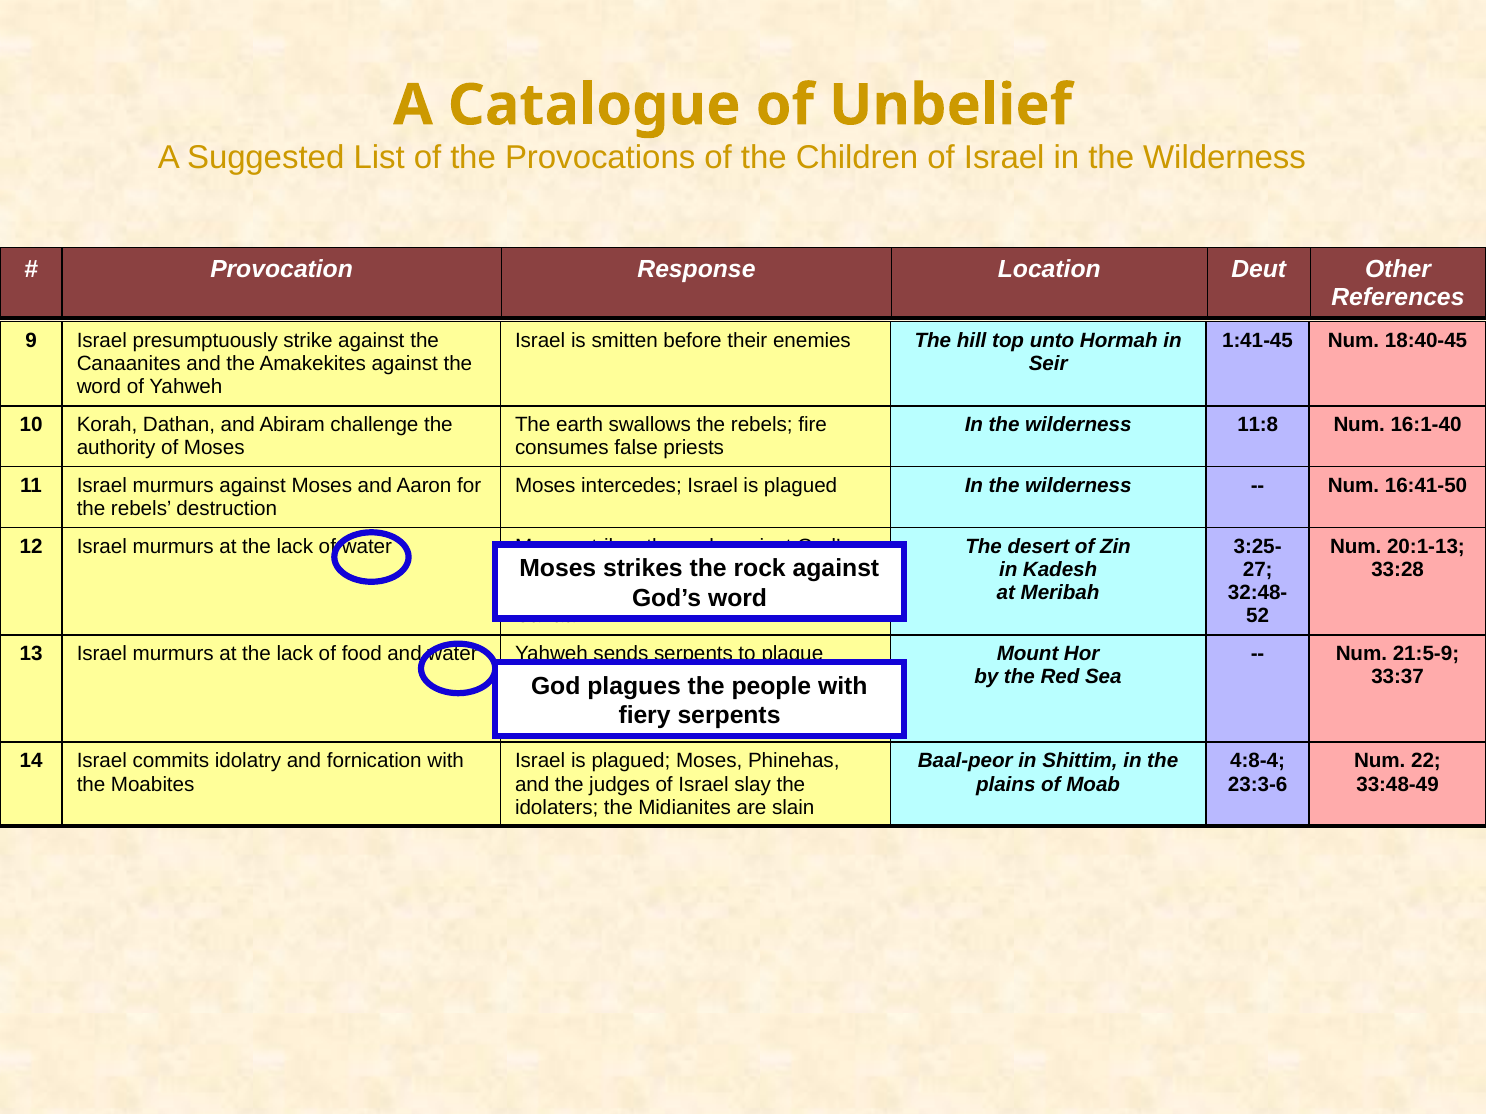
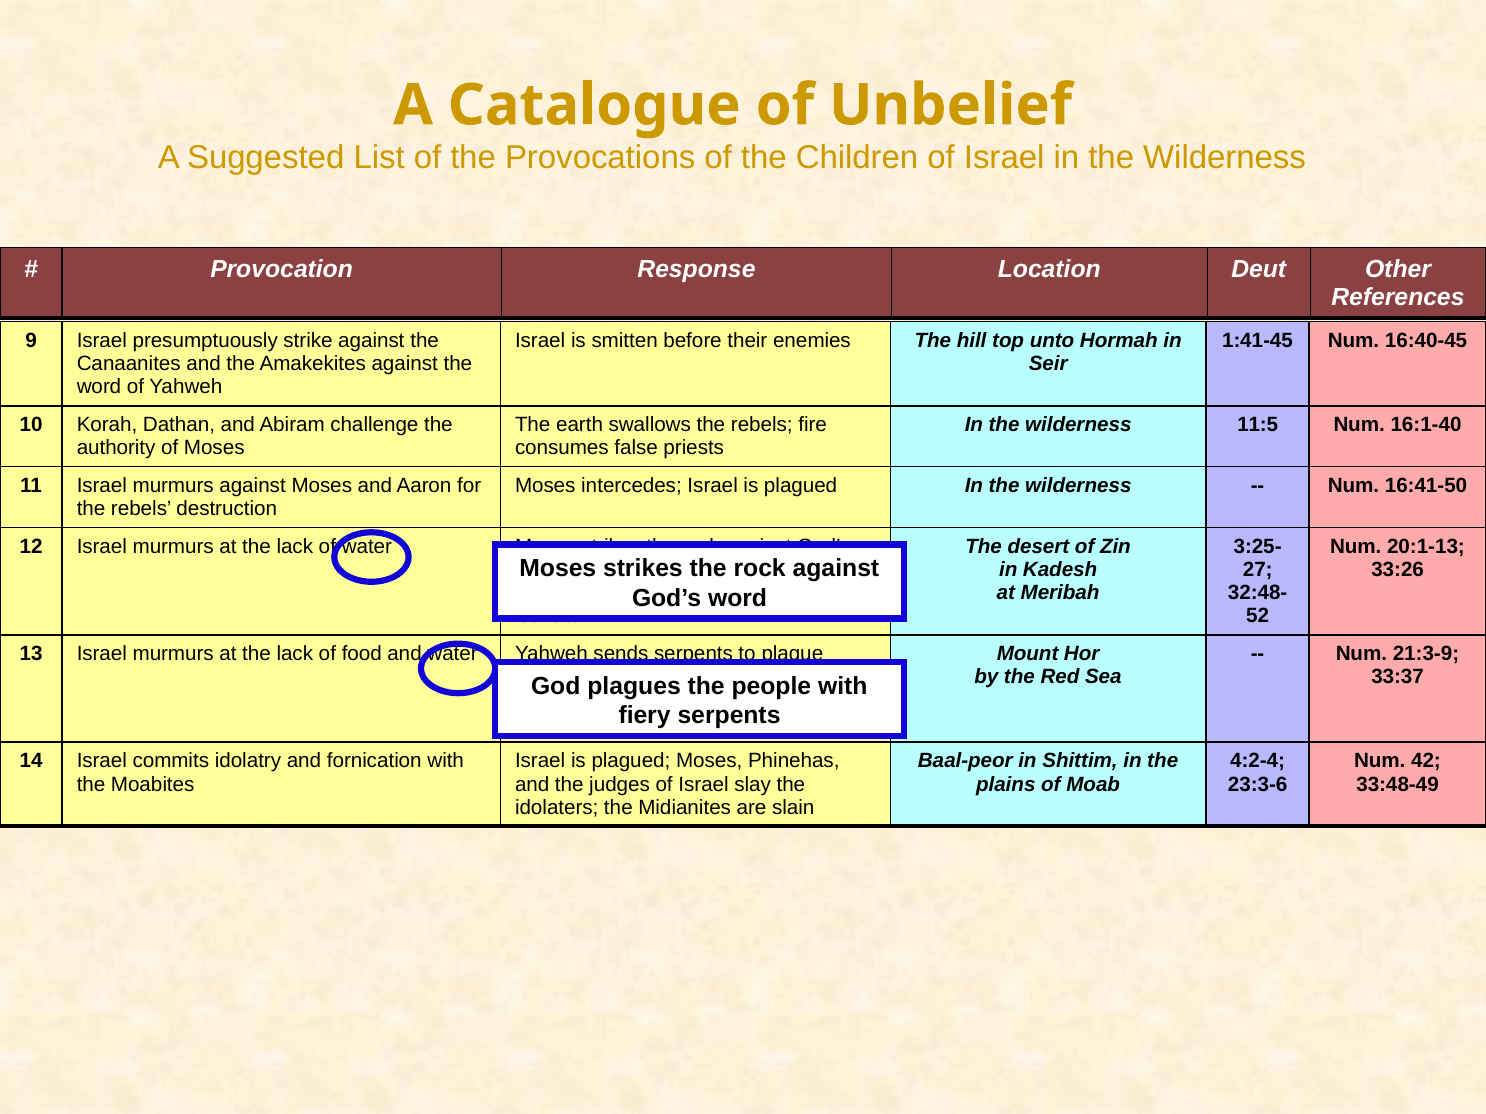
18:40-45: 18:40-45 -> 16:40-45 (1426, 341)
11:8: 11:8 -> 11:5 (1258, 425)
33:28: 33:28 -> 33:26 (1398, 570)
21:5-9: 21:5-9 -> 21:3-9 (1426, 654)
4:8-4: 4:8-4 -> 4:2-4 (1258, 762)
22: 22 -> 42 (1426, 762)
